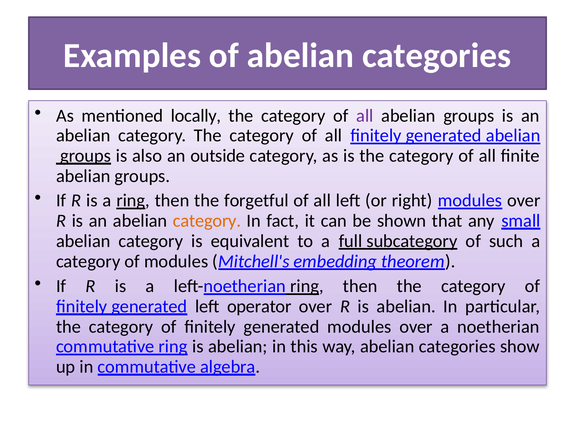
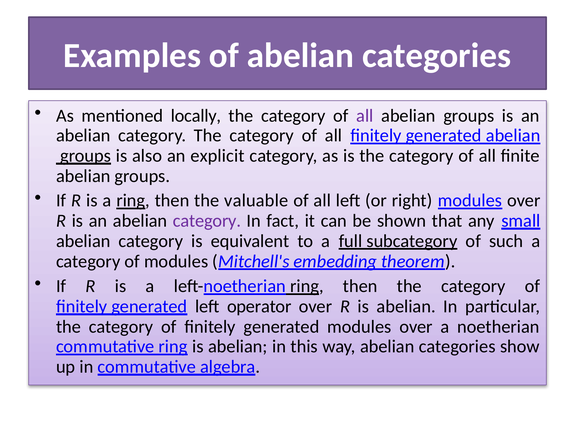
outside: outside -> explicit (218, 156)
forgetful: forgetful -> valuable (256, 201)
category colour: orange -> purple (207, 221)
